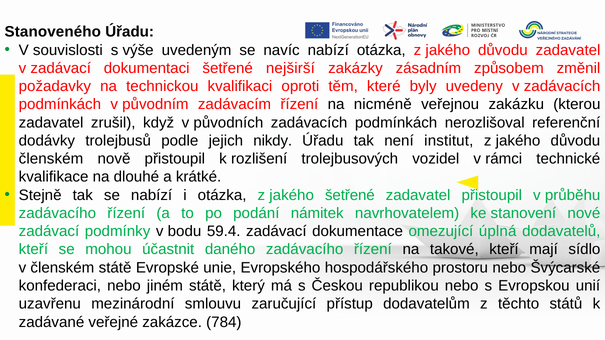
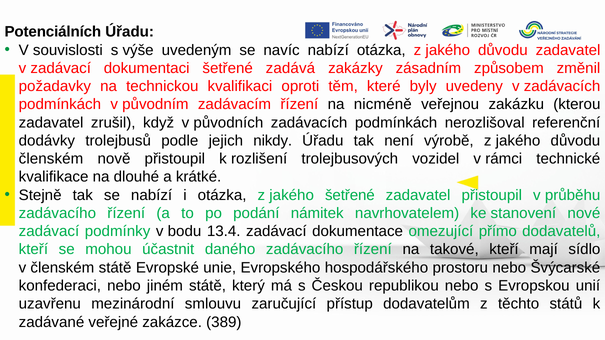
Stanoveného: Stanoveného -> Potenciálních (53, 32)
nejširší: nejširší -> zadává (290, 68)
institut: institut -> výrobě (449, 141)
59.4: 59.4 -> 13.4 (224, 232)
úplná: úplná -> přímo (498, 232)
784: 784 -> 389 (224, 322)
